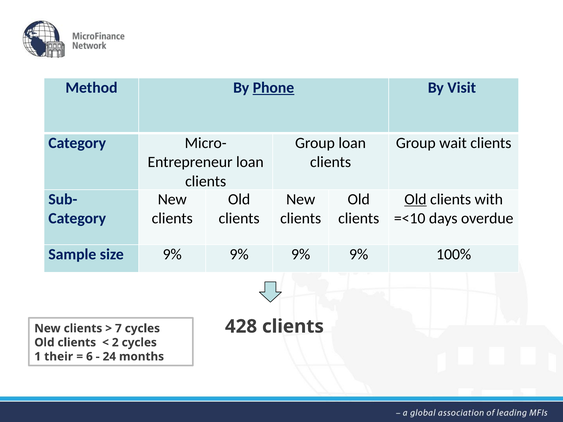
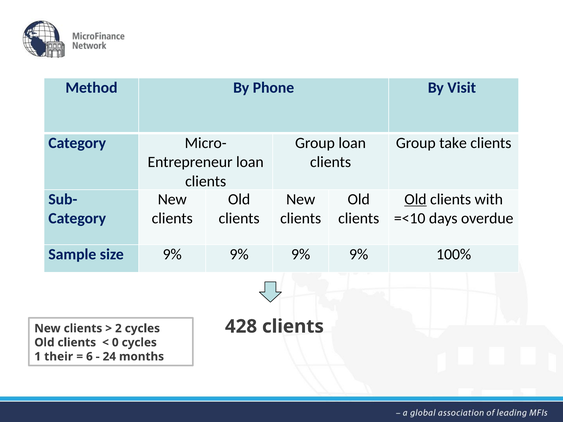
Phone underline: present -> none (273, 88)
wait: wait -> take (453, 143)
7: 7 -> 2 (118, 329)
2: 2 -> 0 (115, 343)
